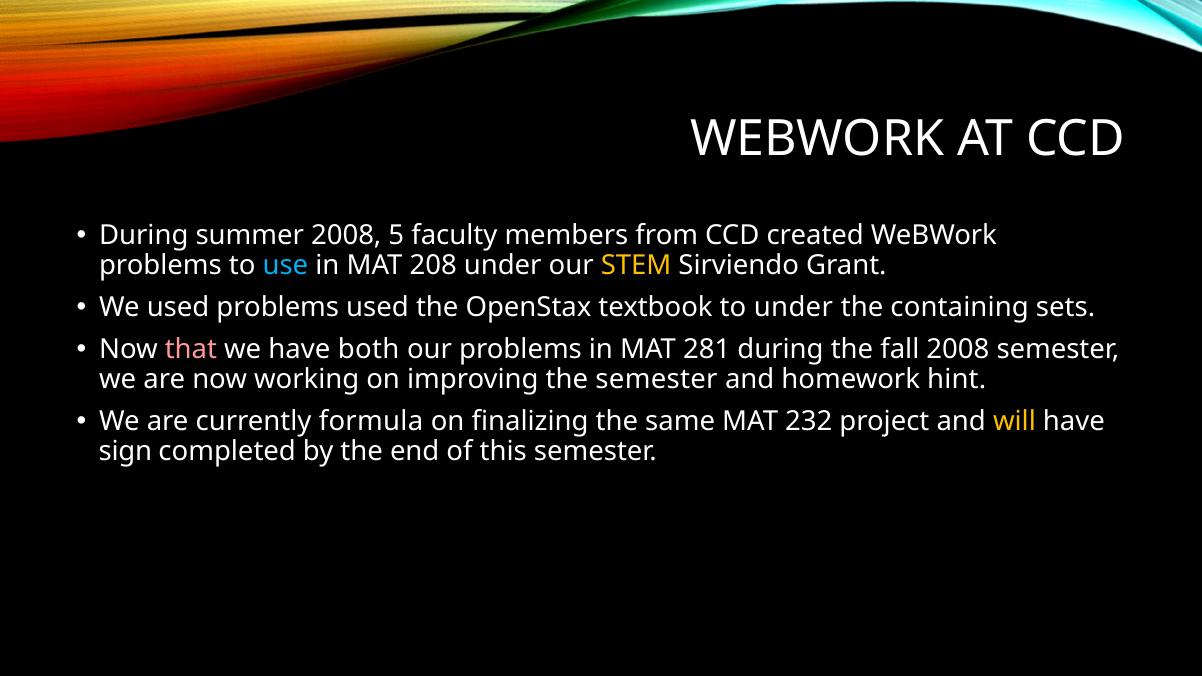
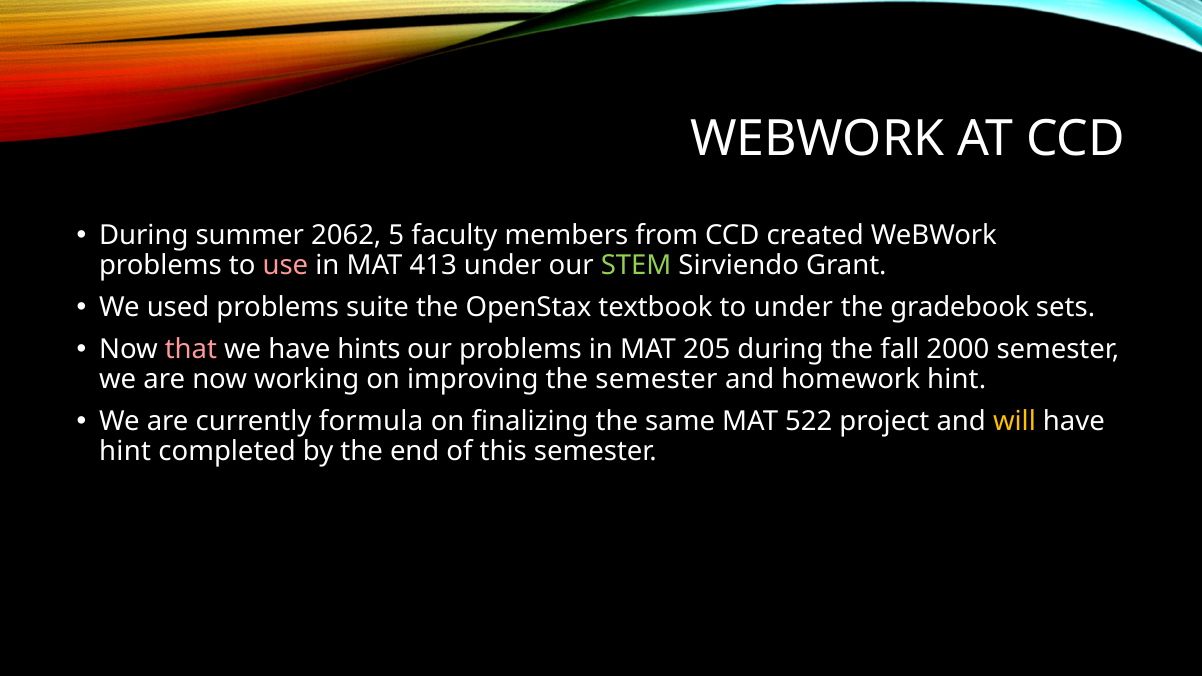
summer 2008: 2008 -> 2062 (346, 236)
use colour: light blue -> pink (285, 265)
208: 208 -> 413 (433, 265)
STEM colour: yellow -> light green (636, 265)
problems used: used -> suite (378, 307)
containing: containing -> gradebook (960, 307)
both: both -> hints (369, 350)
281: 281 -> 205 (707, 350)
fall 2008: 2008 -> 2000 (958, 350)
232: 232 -> 522 (809, 422)
sign: sign -> hint (125, 451)
